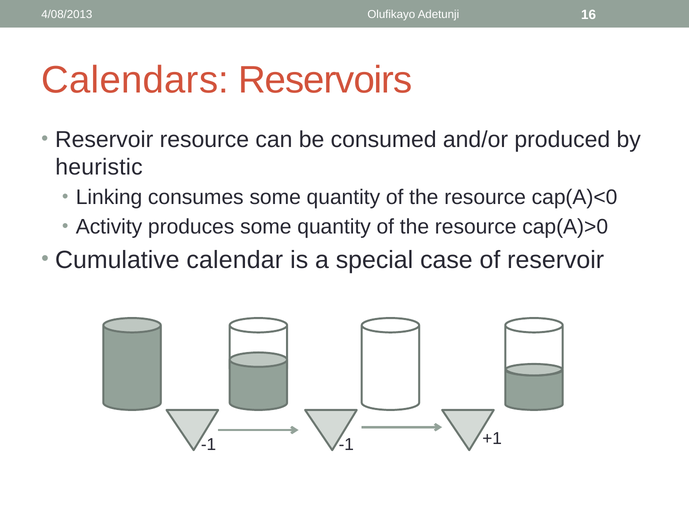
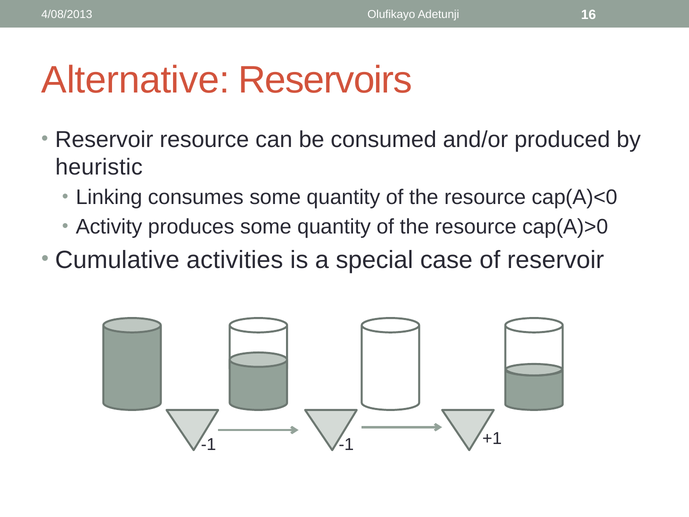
Calendars: Calendars -> Alternative (135, 80)
calendar: calendar -> activities (235, 260)
